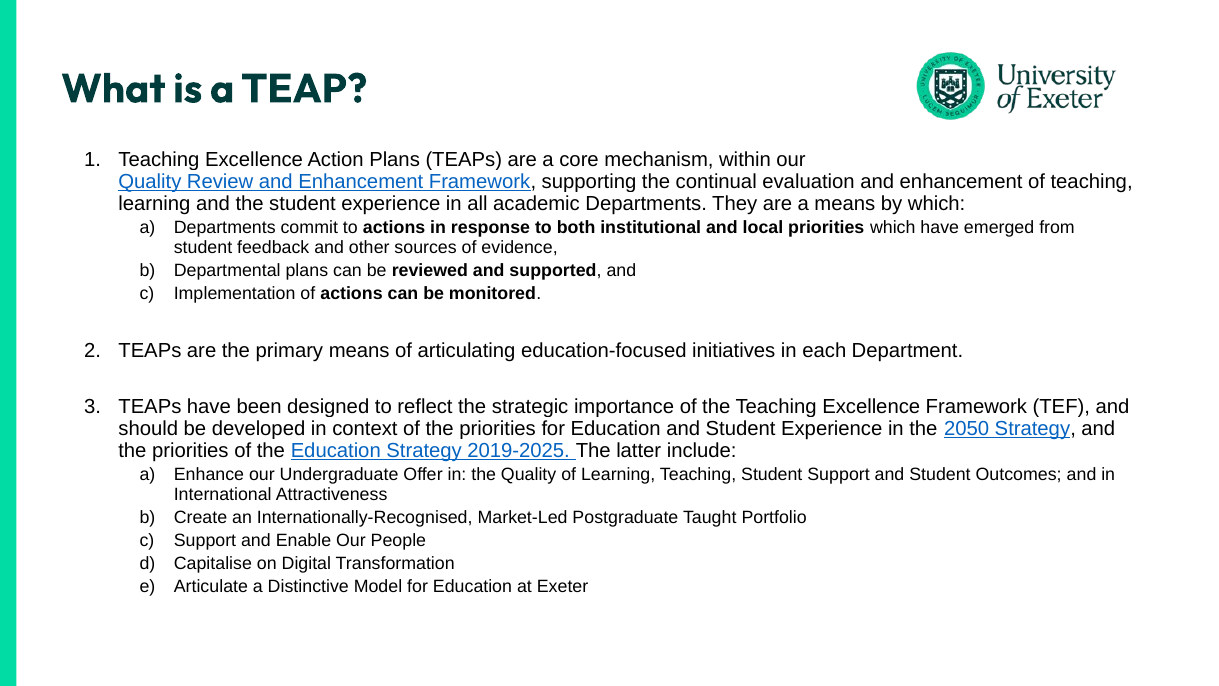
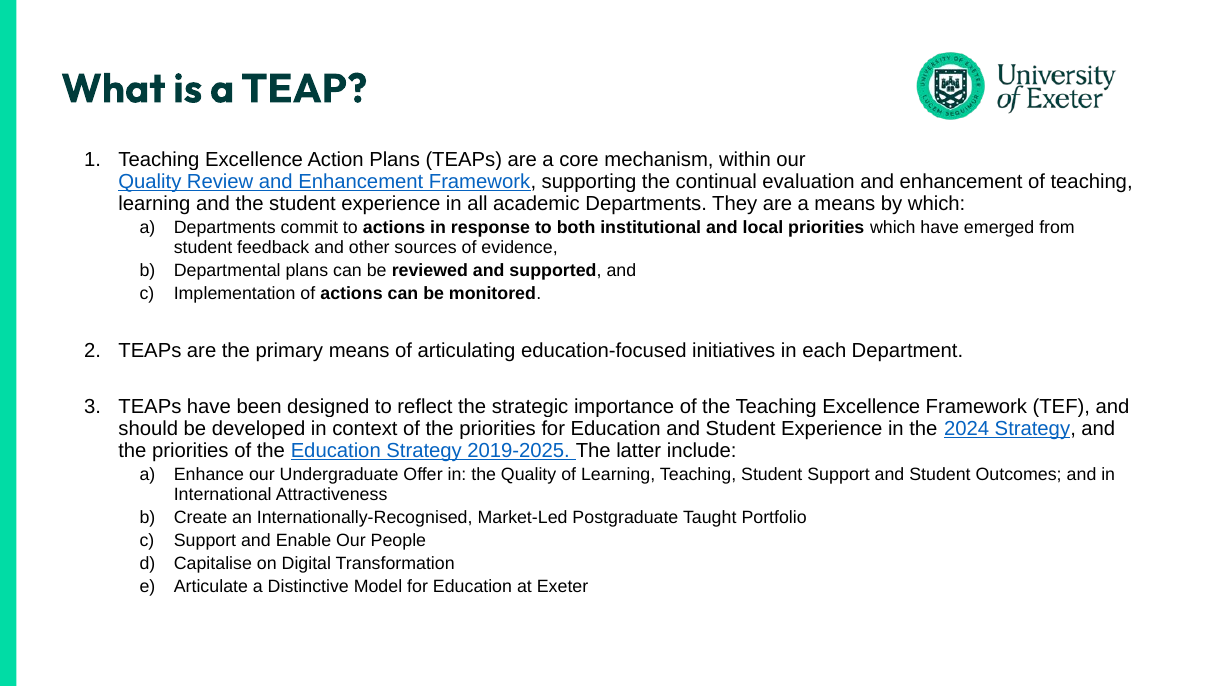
2050: 2050 -> 2024 (967, 428)
